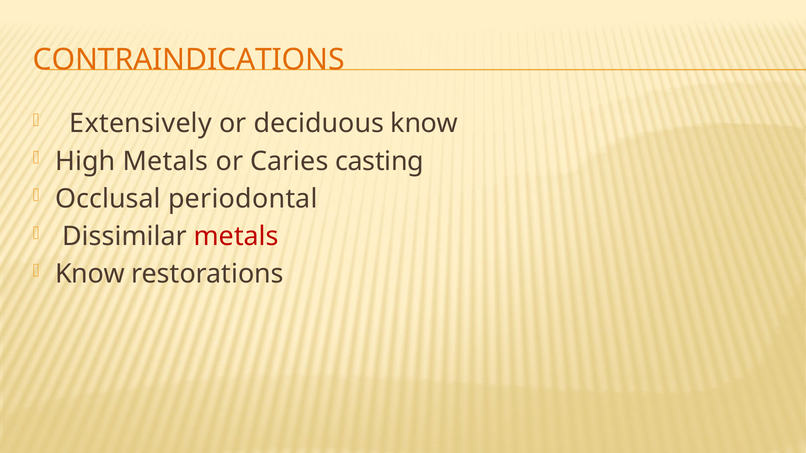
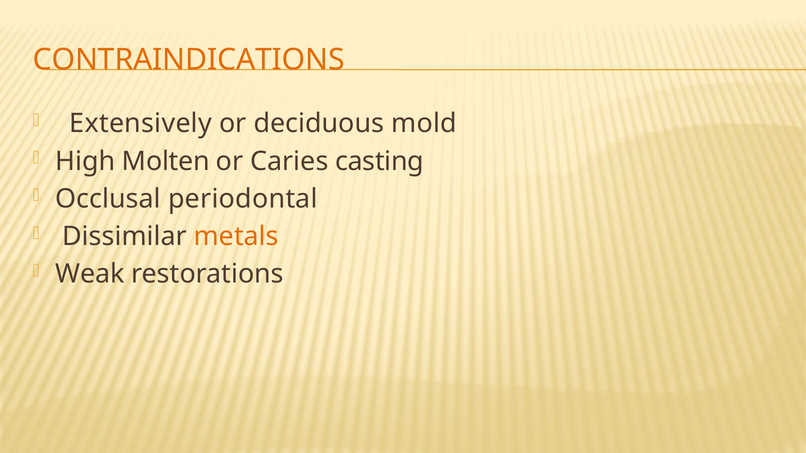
deciduous know: know -> mold (424, 124)
High Metals: Metals -> Molten (166, 161)
metals colour: red -> orange (236, 237)
Know: Know -> Weak (90, 274)
